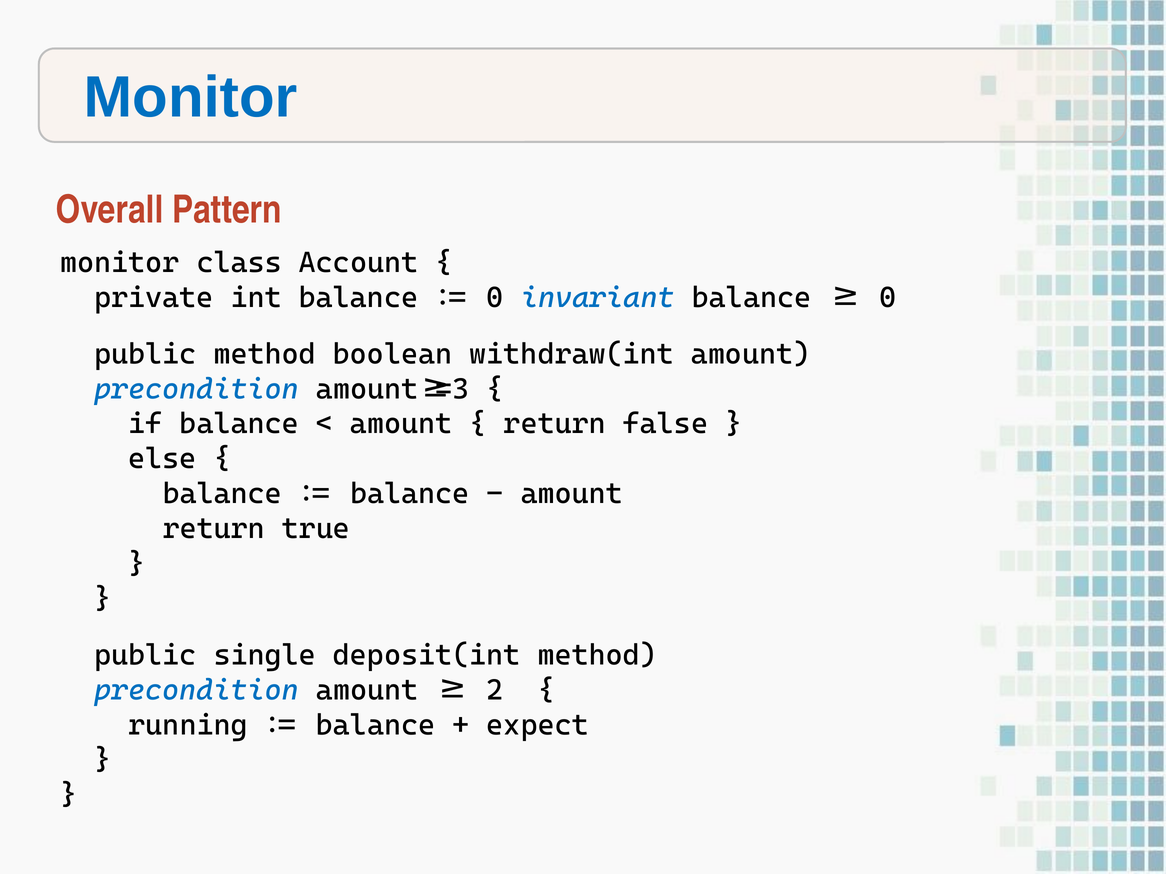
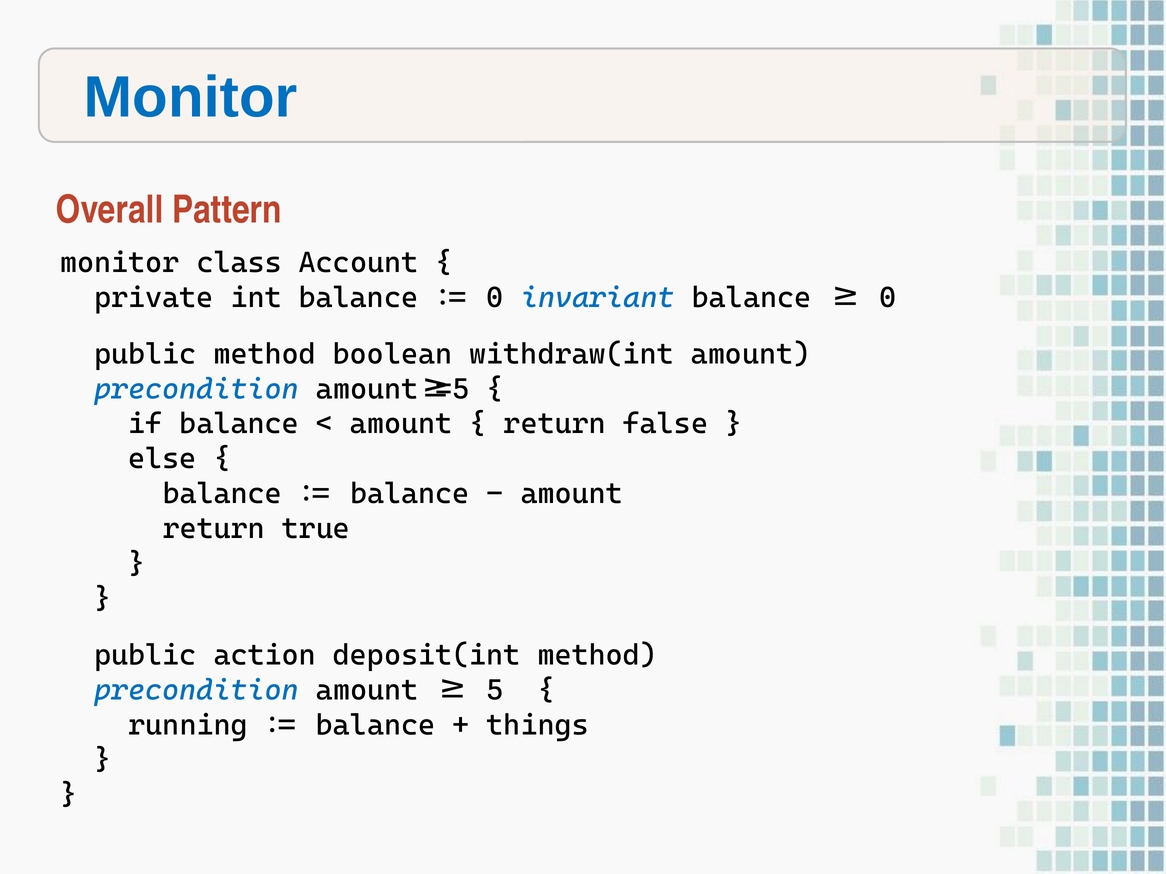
amount>=3: amount>=3 -> amount>=5 (393, 389)
single: single -> action (265, 655)
2: 2 -> 5 (495, 690)
expect: expect -> things (538, 725)
